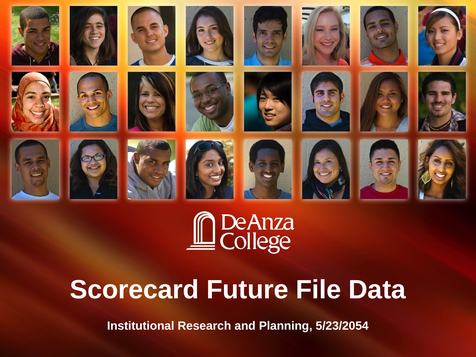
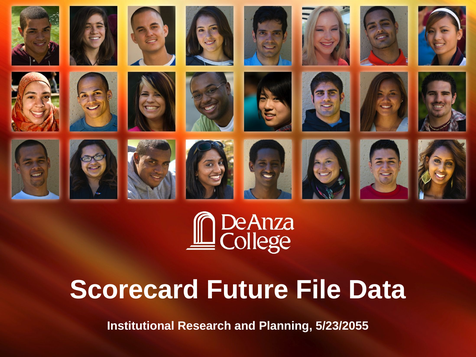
5/23/2054: 5/23/2054 -> 5/23/2055 (342, 326)
